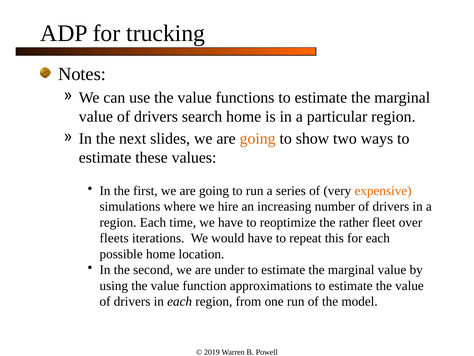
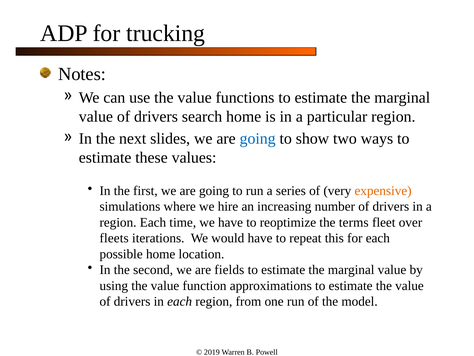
going colour: orange -> blue (258, 139)
rather: rather -> terms (354, 222)
under: under -> fields (229, 270)
